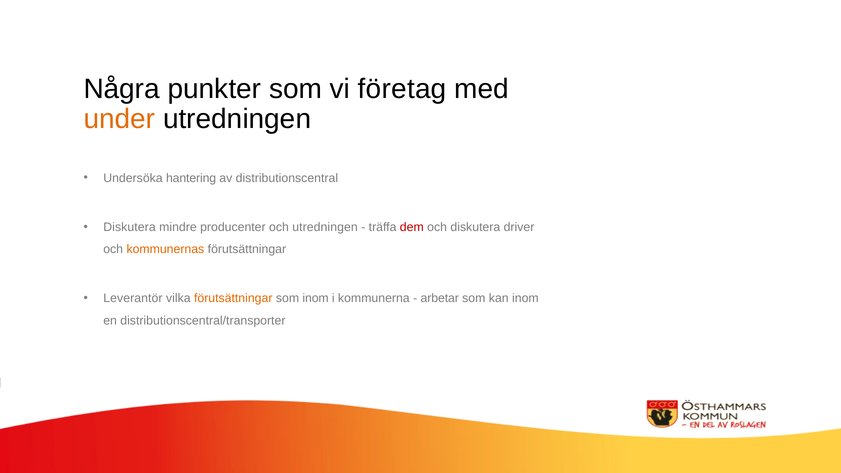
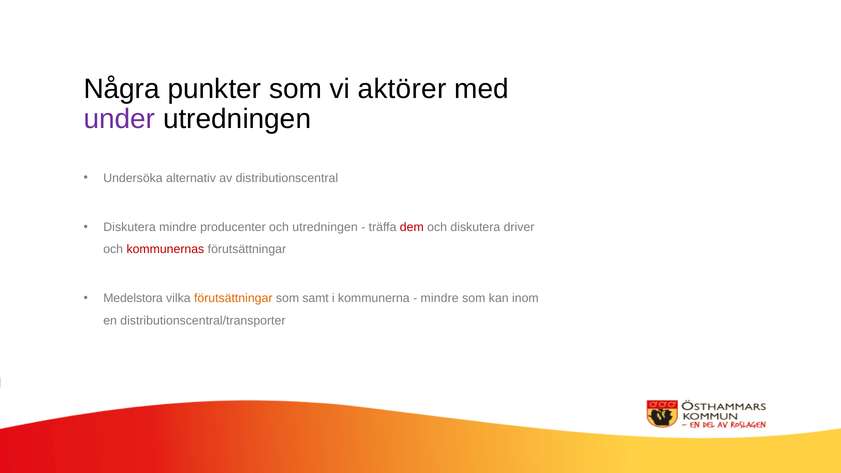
företag: företag -> aktörer (402, 89)
under colour: orange -> purple (119, 119)
hantering: hantering -> alternativ (191, 178)
kommunernas colour: orange -> red (165, 249)
Leverantör: Leverantör -> Medelstora (133, 298)
som inom: inom -> samt (316, 298)
arbetar: arbetar -> mindre (440, 298)
